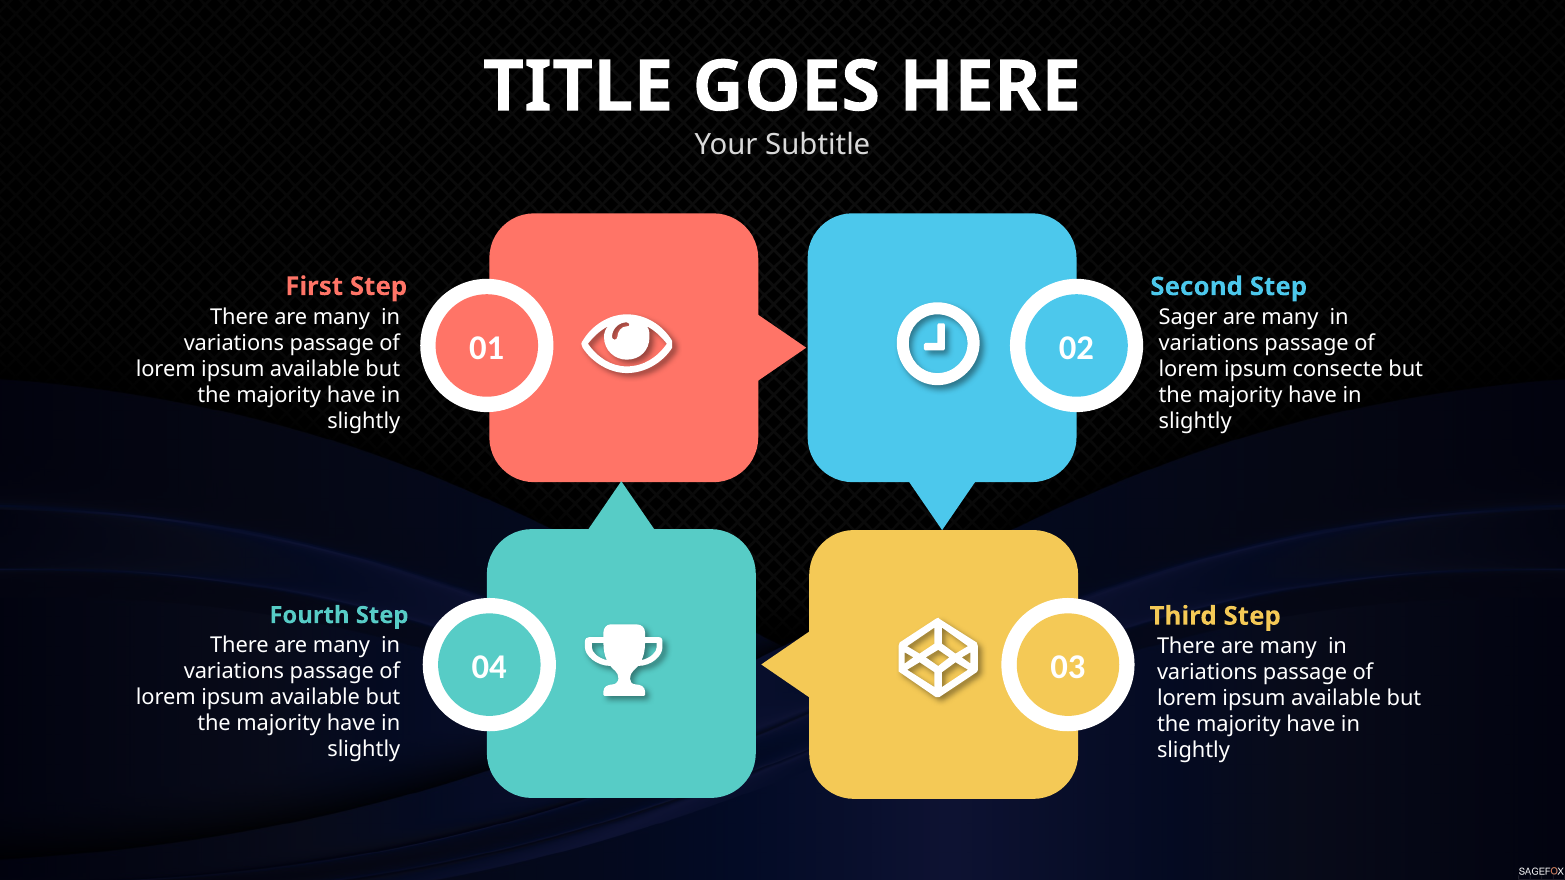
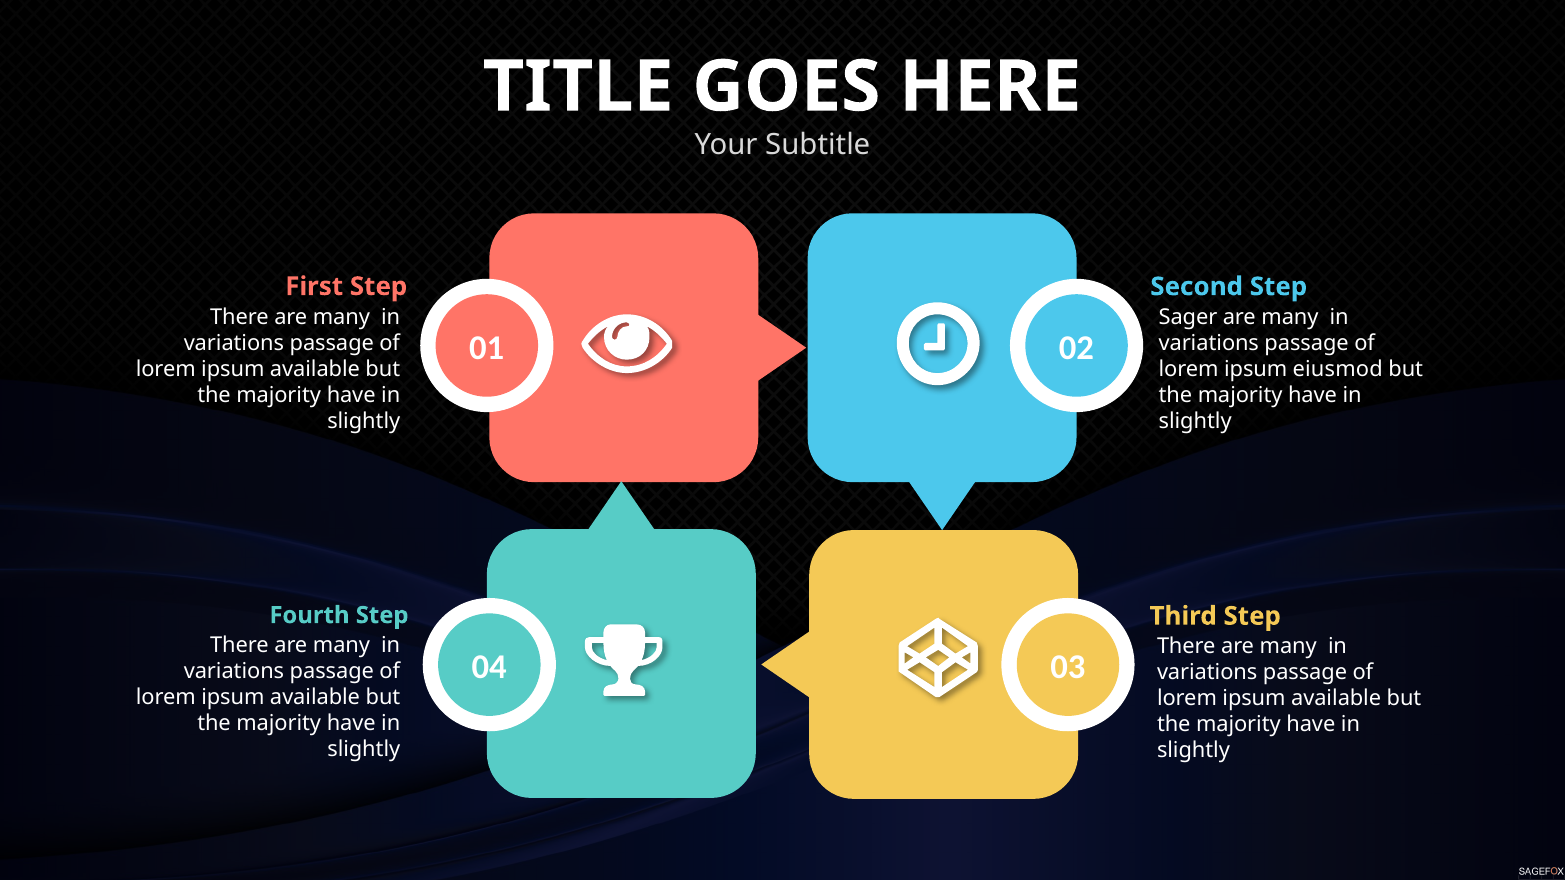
consecte: consecte -> eiusmod (1338, 369)
